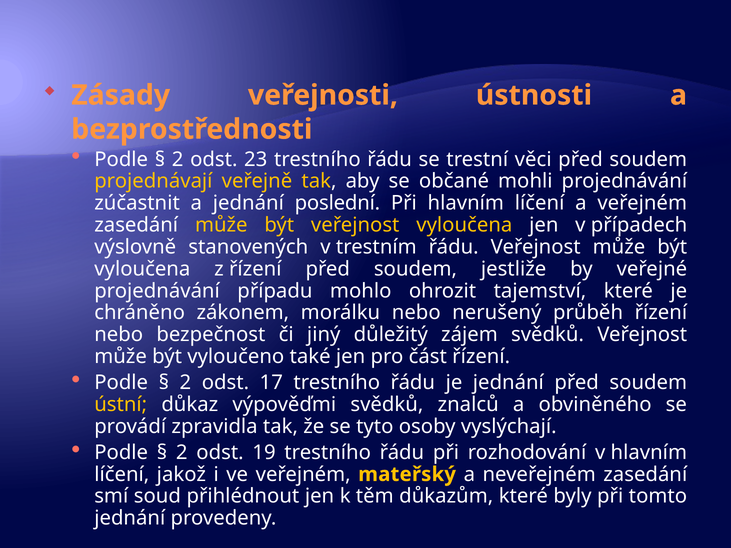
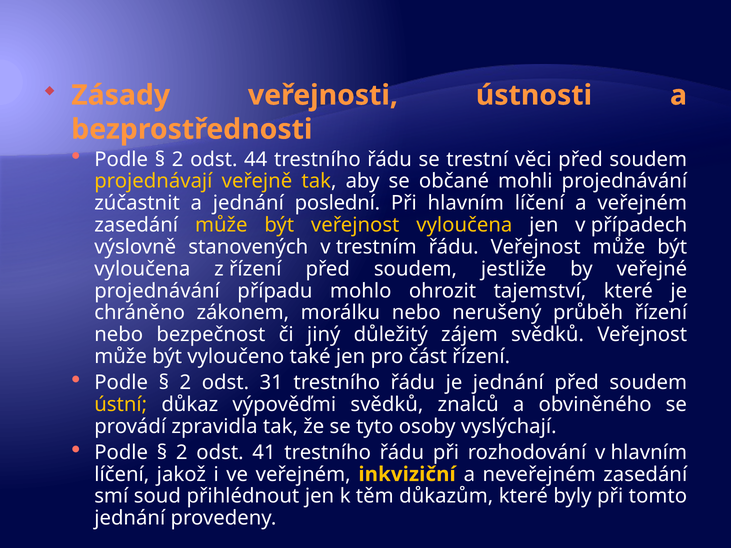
23: 23 -> 44 (256, 159)
17: 17 -> 31 (271, 383)
19: 19 -> 41 (264, 453)
mateřský: mateřský -> inkviziční (407, 475)
